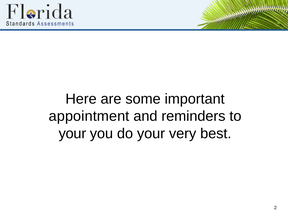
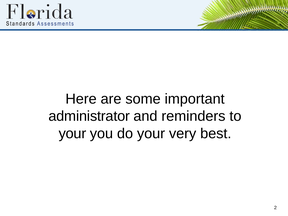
appointment: appointment -> administrator (89, 116)
